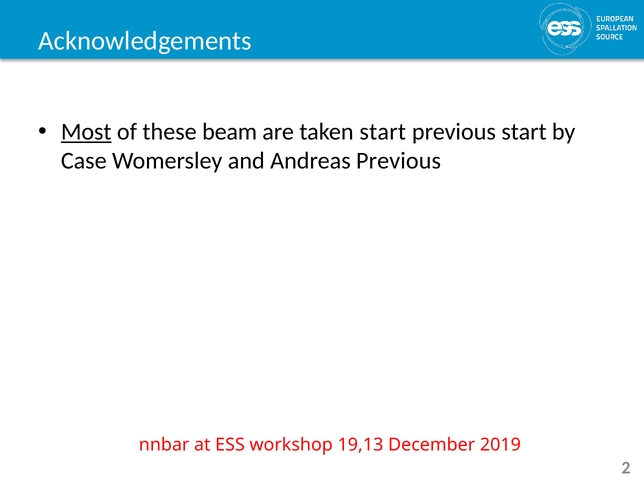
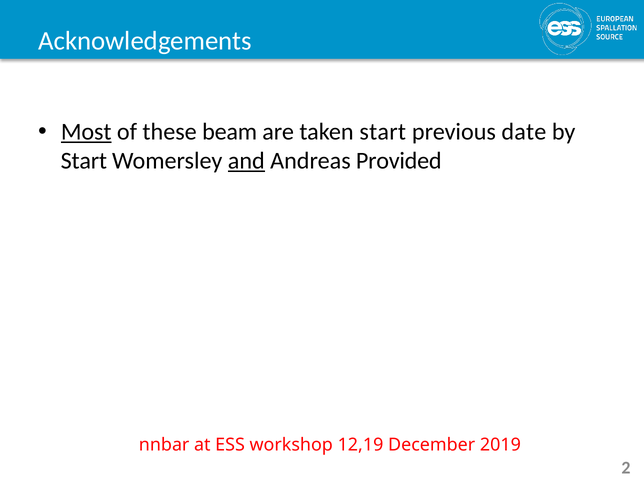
previous start: start -> date (524, 132)
Case: Case -> Start (84, 161)
and underline: none -> present (246, 161)
Andreas Previous: Previous -> Provided (399, 161)
19,13: 19,13 -> 12,19 (361, 445)
